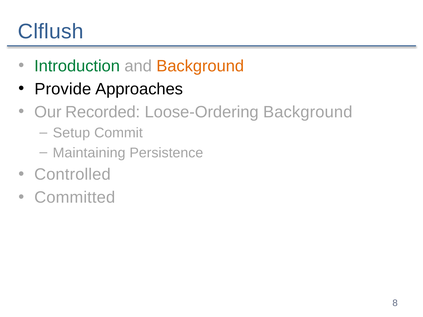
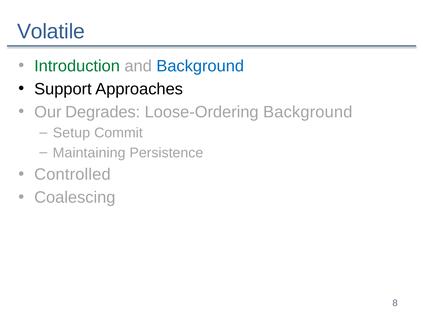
Clflush: Clflush -> Volatile (51, 32)
Background colour: orange -> blue (200, 66)
Provide: Provide -> Support (63, 89)
Recorded: Recorded -> Degrades (103, 112)
Committed: Committed -> Coalescing (75, 198)
